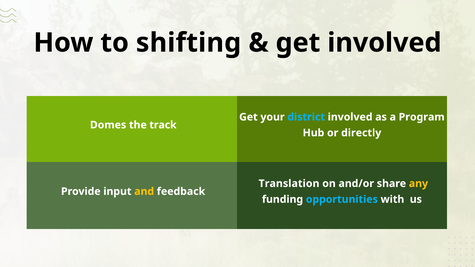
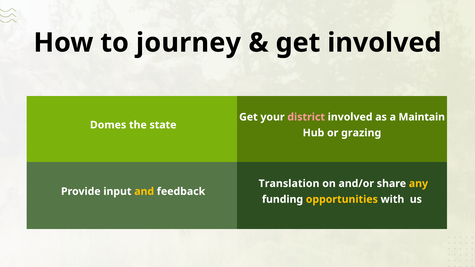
shifting: shifting -> journey (189, 43)
district colour: light blue -> pink (306, 117)
Program: Program -> Maintain (422, 117)
track: track -> state (163, 125)
directly: directly -> grazing (361, 133)
opportunities colour: light blue -> yellow (342, 199)
